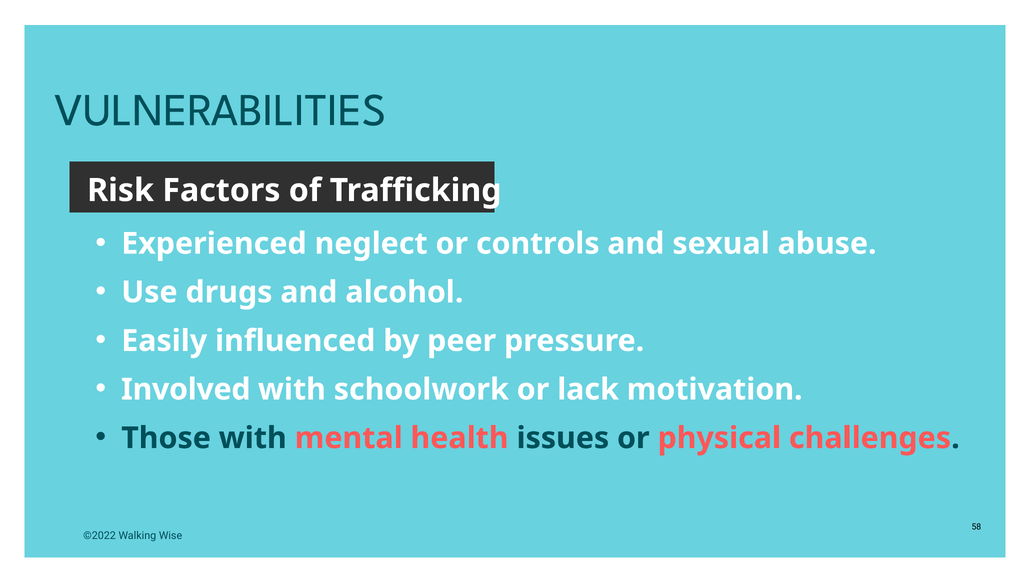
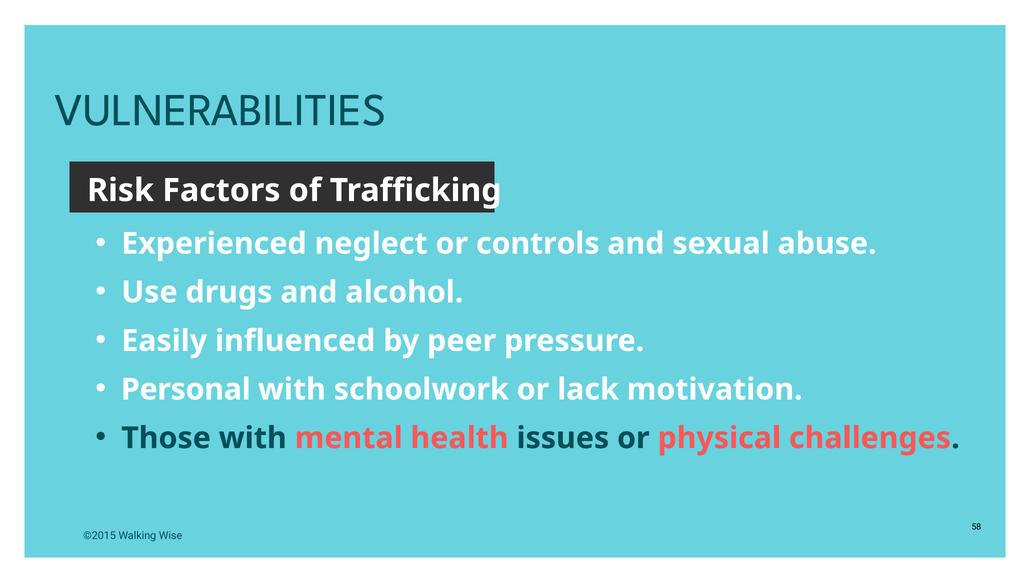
Involved: Involved -> Personal (186, 390)
©2022: ©2022 -> ©2015 (100, 536)
